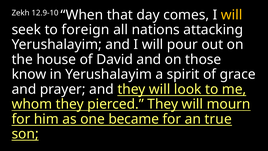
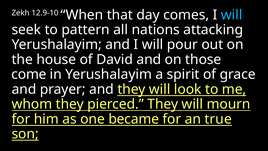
will colour: yellow -> light blue (232, 15)
foreign: foreign -> pattern (86, 30)
know: know -> come (29, 74)
